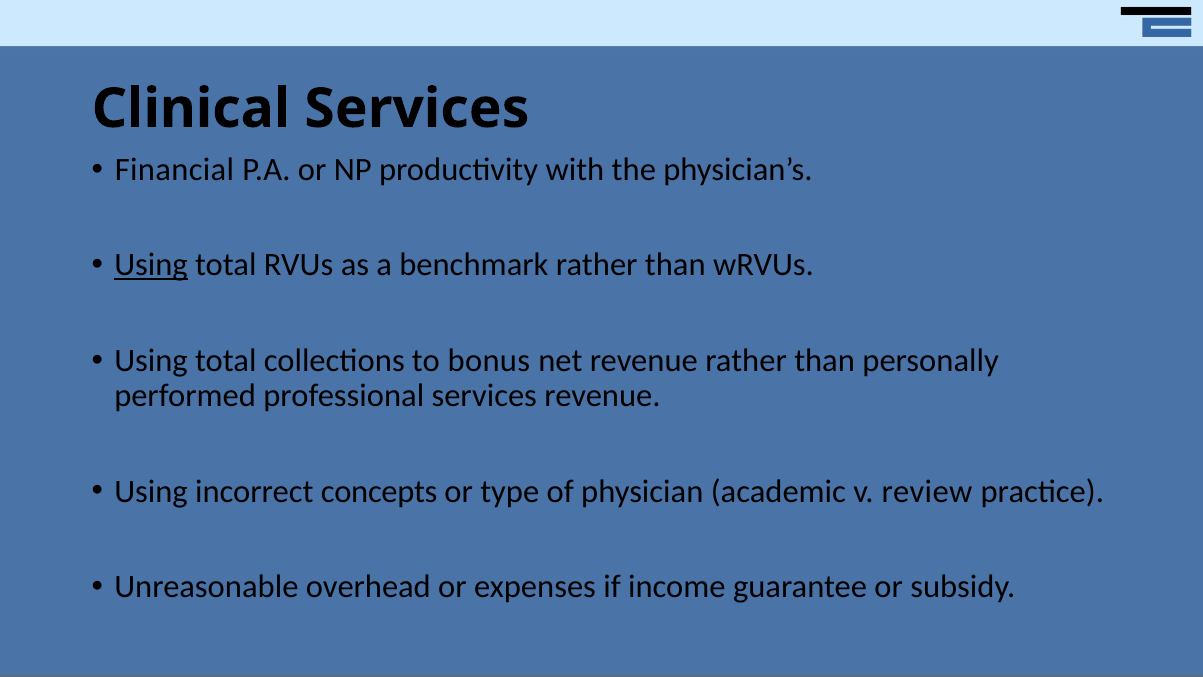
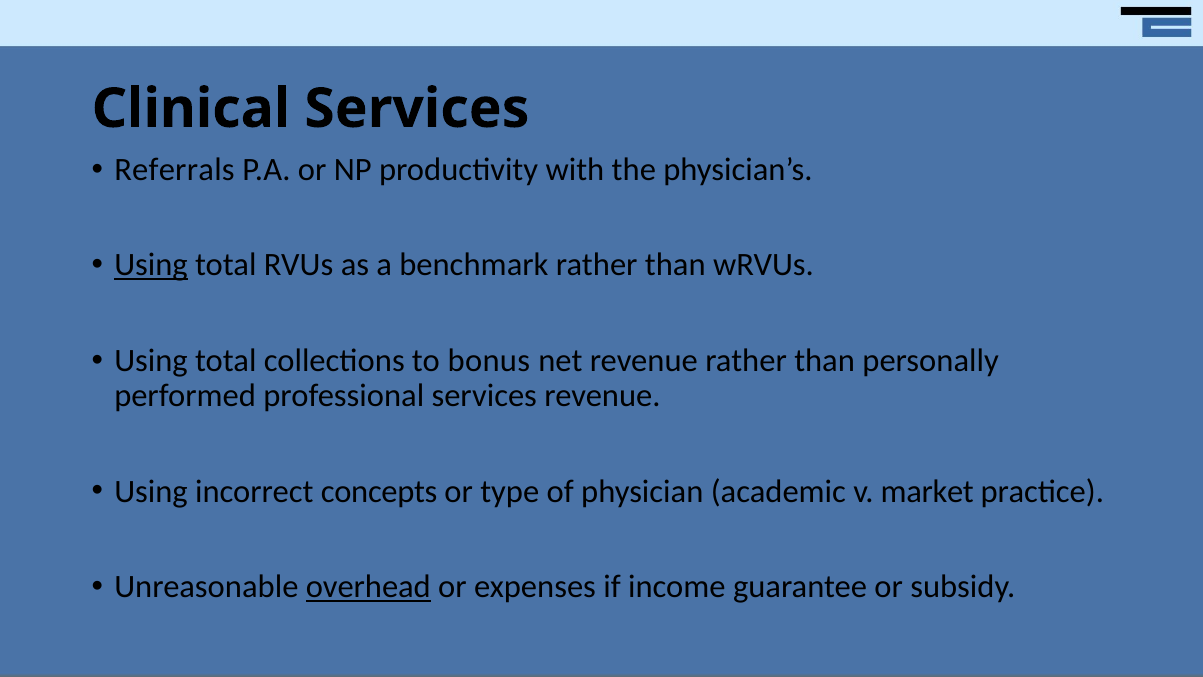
Financial: Financial -> Referrals (174, 170)
review: review -> market (927, 491)
overhead underline: none -> present (368, 586)
